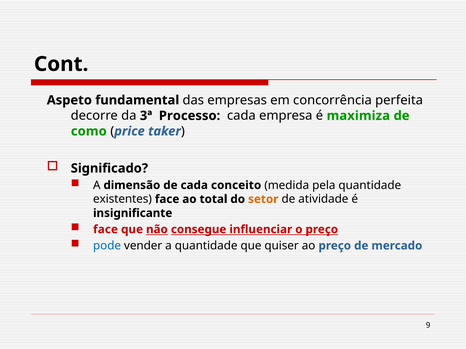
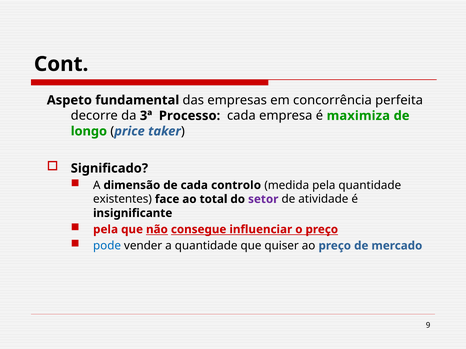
como: como -> longo (89, 131)
conceito: conceito -> controlo (236, 185)
setor colour: orange -> purple (263, 199)
face: face -> pela (106, 230)
